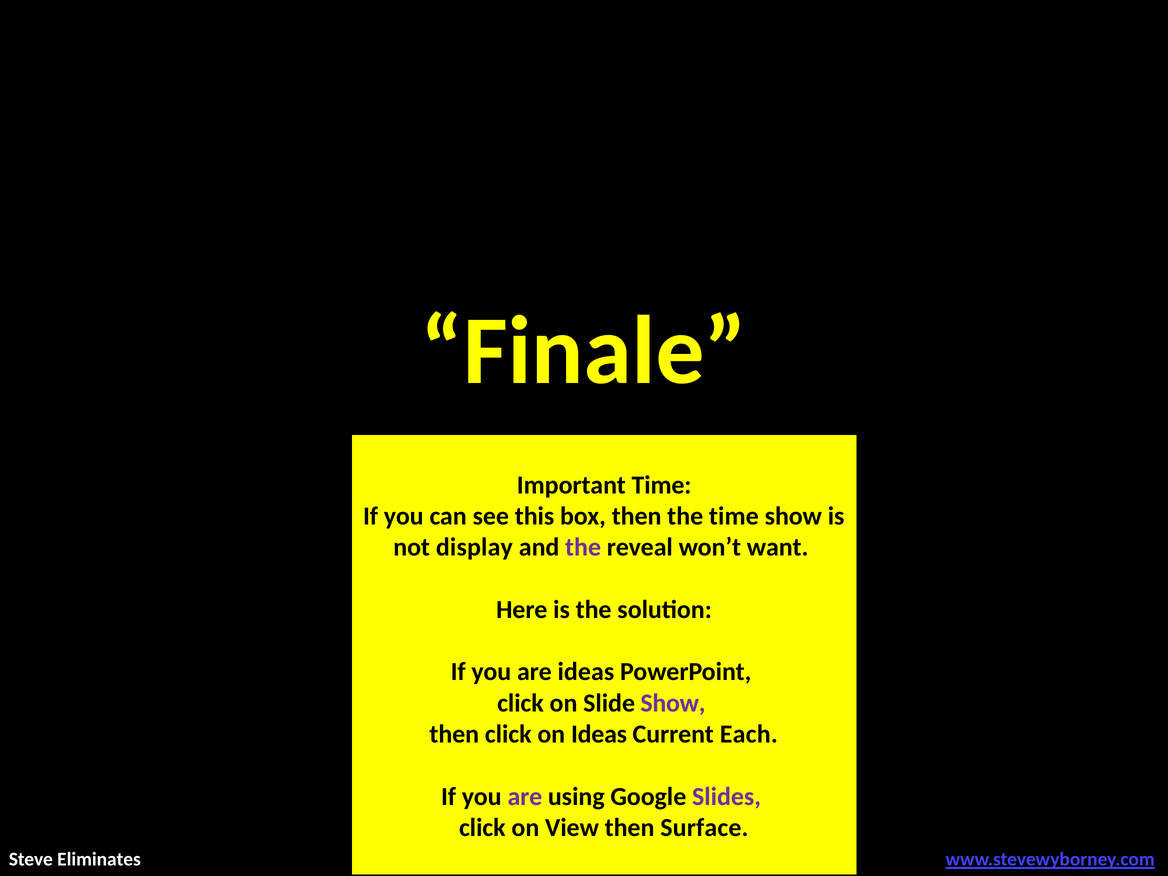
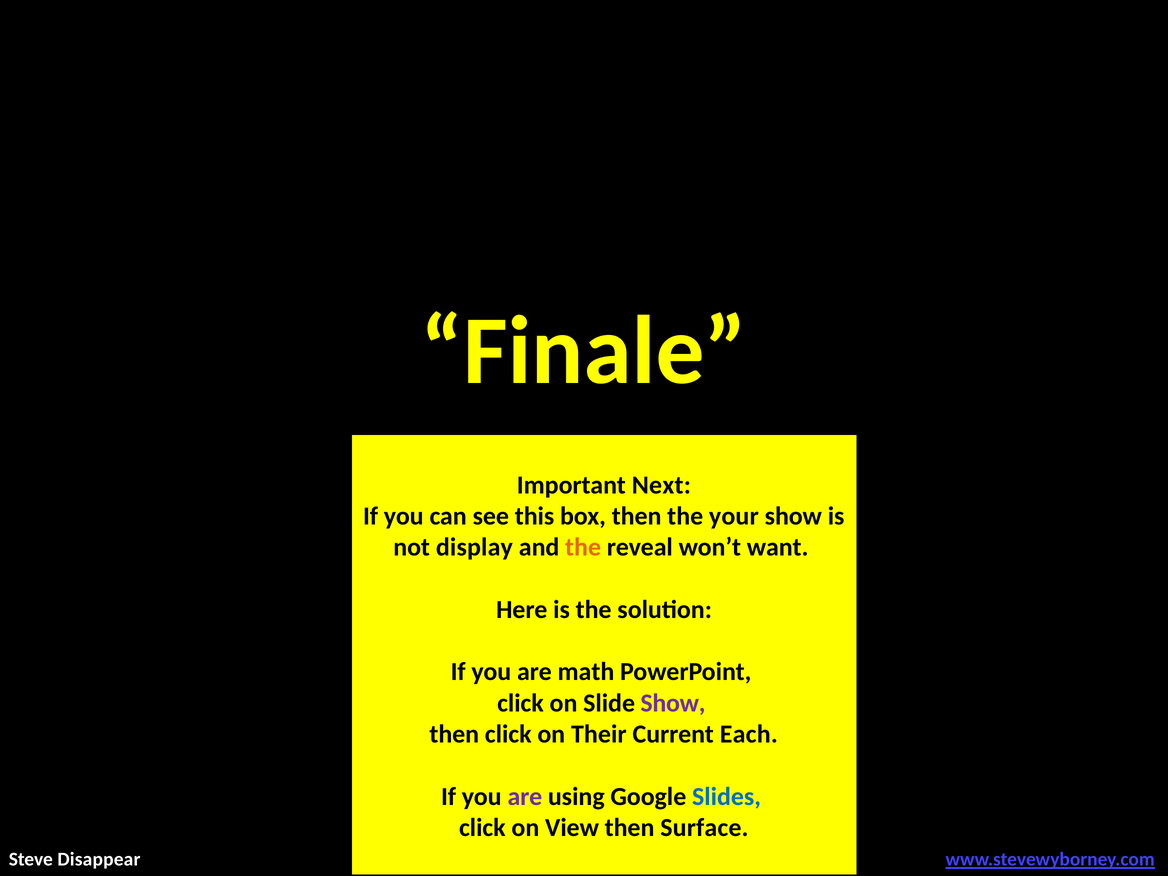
Important Time: Time -> Next (661, 485)
the time: time -> your (734, 516)
the colour: purple -> orange (583, 547)
are ideas: ideas -> math (586, 672)
on Ideas: Ideas -> Their (599, 734)
Slides colour: purple -> blue (726, 796)
Eliminates: Eliminates -> Disappear (99, 859)
